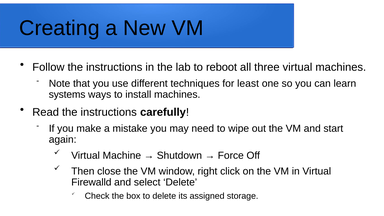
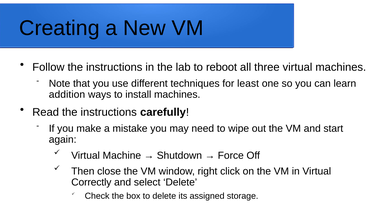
systems: systems -> addition (67, 94)
Firewalld: Firewalld -> Correctly (91, 182)
